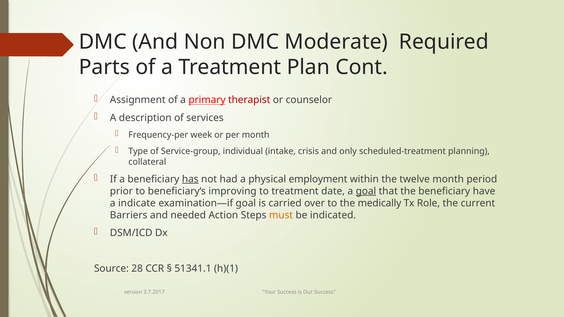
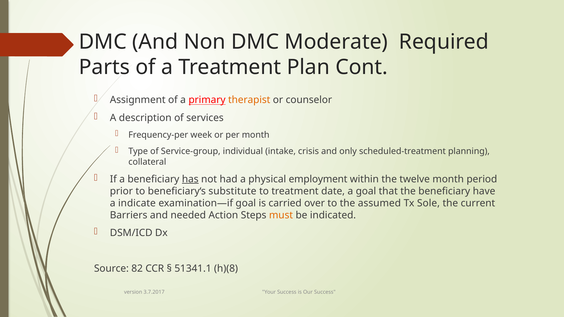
therapist colour: red -> orange (249, 100)
improving: improving -> substitute (232, 191)
goal underline: present -> none (366, 191)
medically: medically -> assumed (379, 203)
Role: Role -> Sole (428, 203)
28: 28 -> 82 (137, 269)
h)(1: h)(1 -> h)(8 (226, 269)
